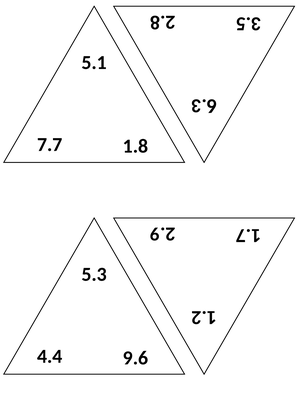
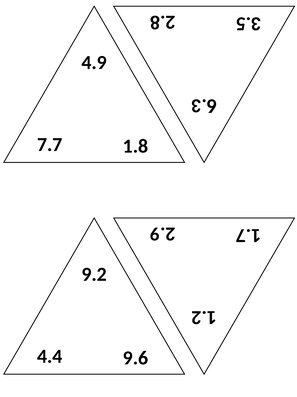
5.1: 5.1 -> 4.9 (94, 62)
5.3: 5.3 -> 9.2 (94, 274)
